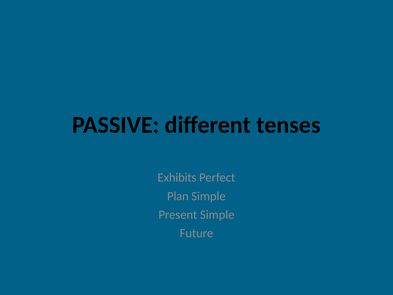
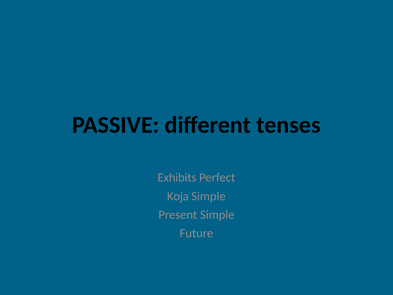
Plan: Plan -> Koja (178, 196)
